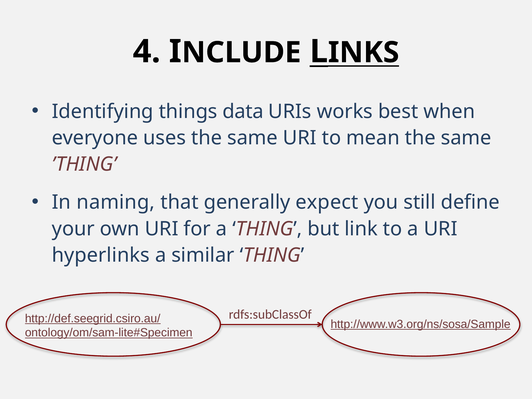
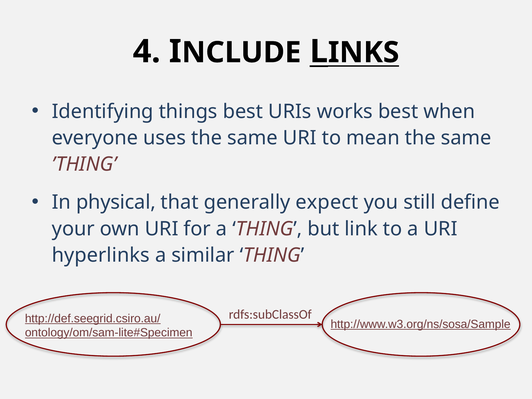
things data: data -> best (243, 112)
naming: naming -> physical (116, 202)
